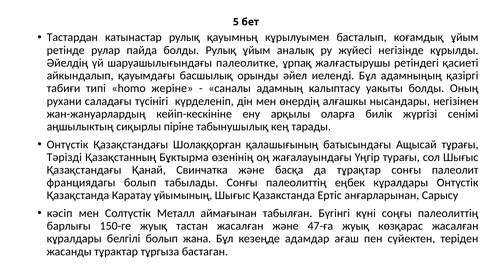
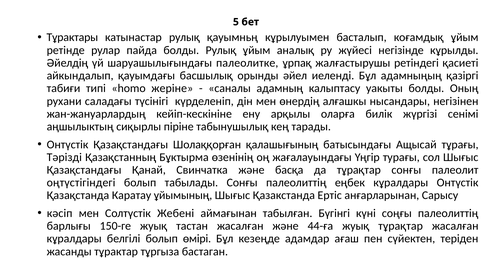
Тастардан: Тастардан -> Тұрактары (72, 37)
франциядагы: франциядагы -> оңтүстігіндегі (81, 183)
Металл: Металл -> Жебені (176, 213)
47-ға: 47-ға -> 44-ға (320, 226)
жуық көзқарас: көзқарас -> тұрақтар (401, 226)
жана: жана -> өмipi (197, 239)
